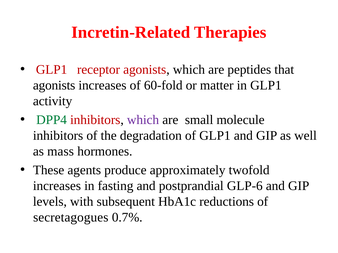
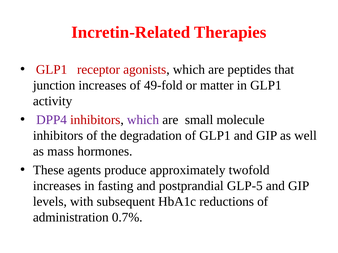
agonists: agonists -> junction (54, 85)
60-fold: 60-fold -> 49-fold (163, 85)
DPP4 colour: green -> purple (52, 120)
GLP-6: GLP-6 -> GLP-5 (245, 186)
secretagogues: secretagogues -> administration (71, 218)
